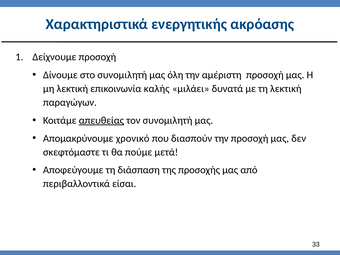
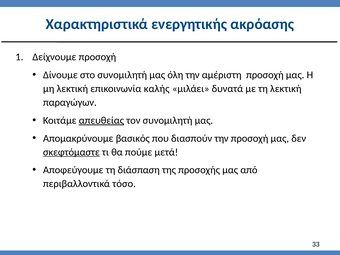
χρονικό: χρονικό -> βασικός (133, 138)
σκεφτόμαστε underline: none -> present (71, 152)
είσαι: είσαι -> τόσο (124, 184)
